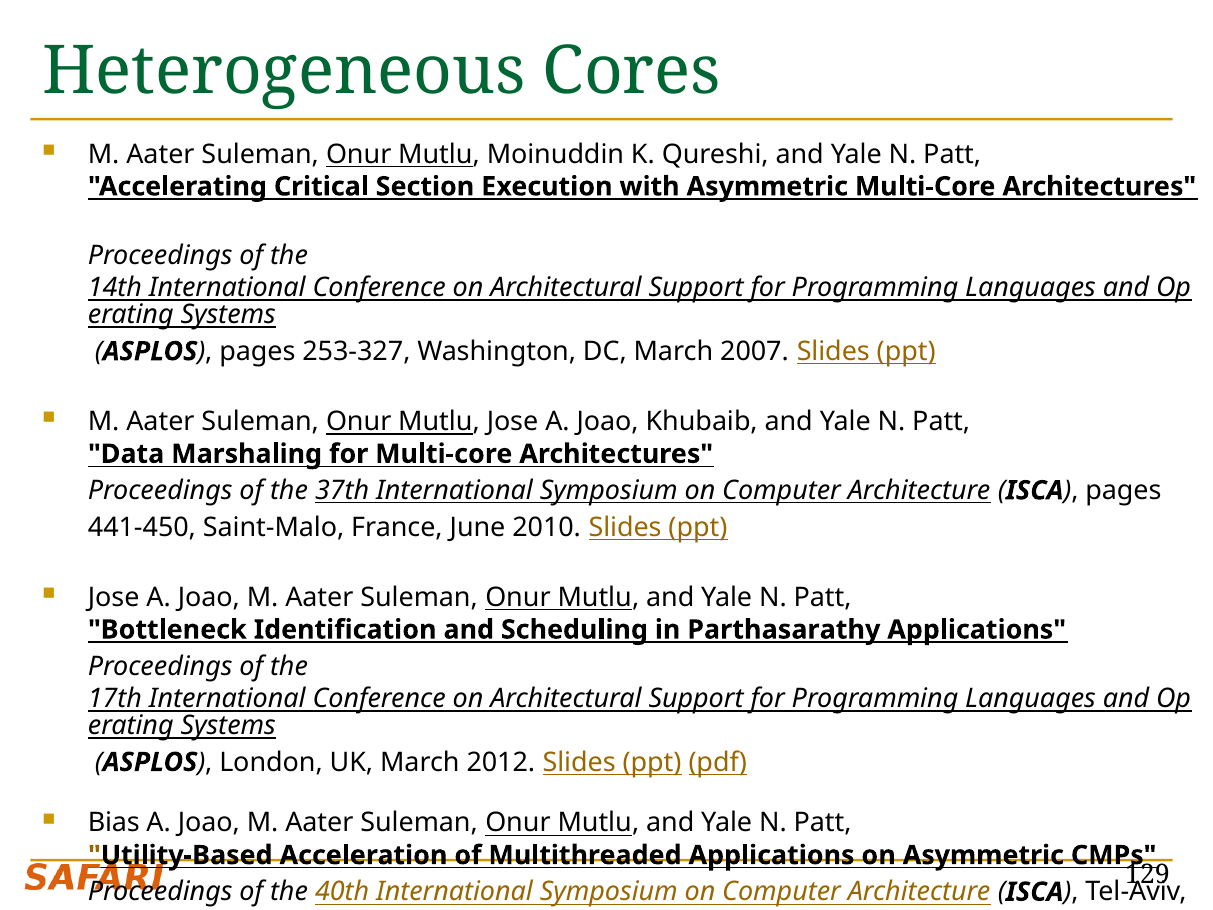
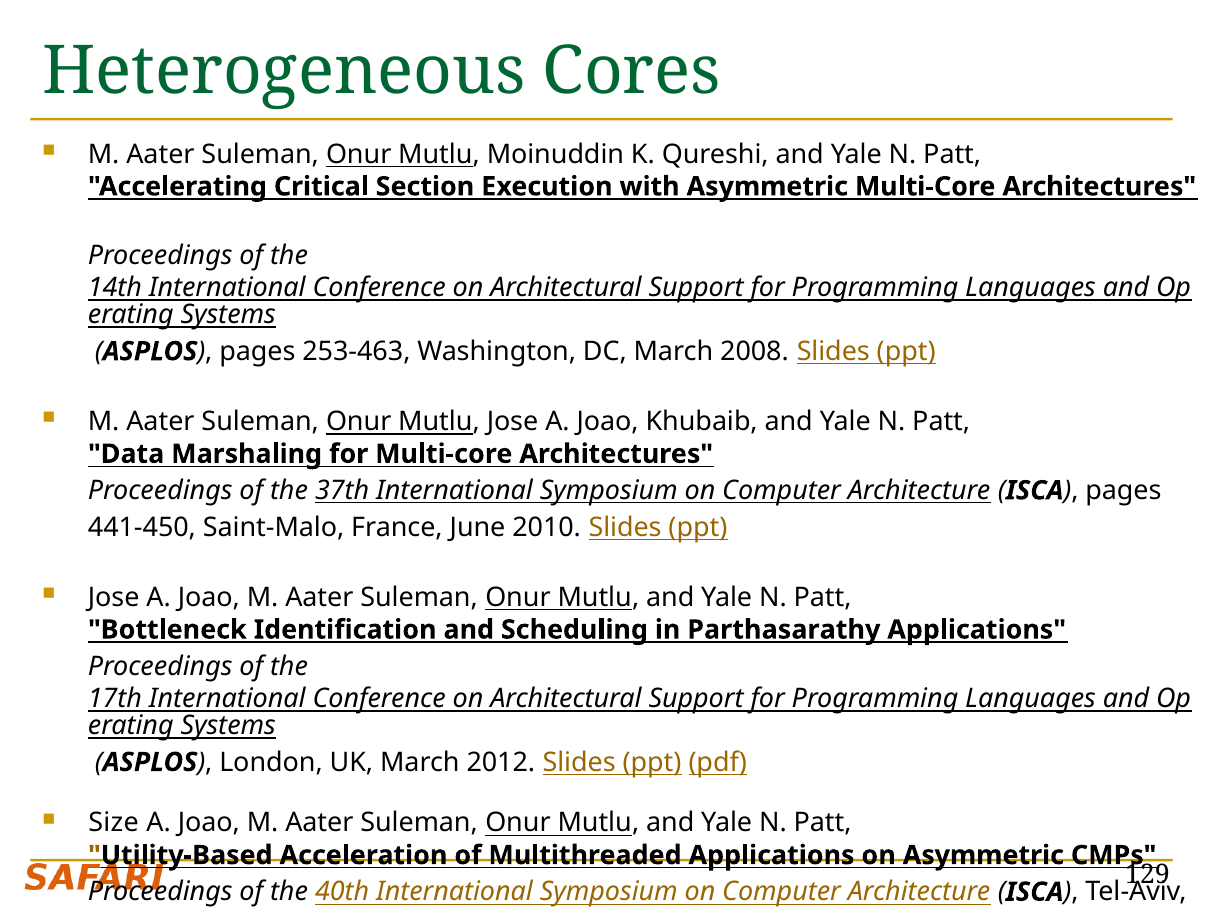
253-327: 253-327 -> 253-463 (356, 351)
2007: 2007 -> 2008 (754, 351)
Bias: Bias -> Size (114, 823)
